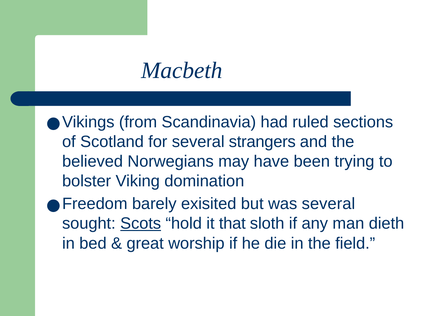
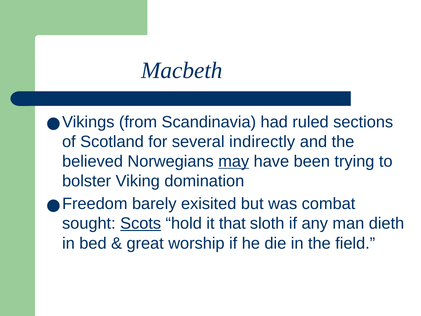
strangers: strangers -> indirectly (262, 141)
may underline: none -> present (234, 161)
was several: several -> combat (329, 204)
